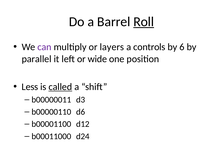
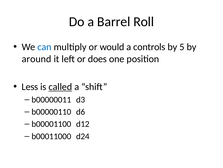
Roll underline: present -> none (144, 22)
can colour: purple -> blue (44, 47)
layers: layers -> would (112, 47)
6: 6 -> 5 (182, 47)
parallel: parallel -> around (37, 59)
wide: wide -> does (97, 59)
